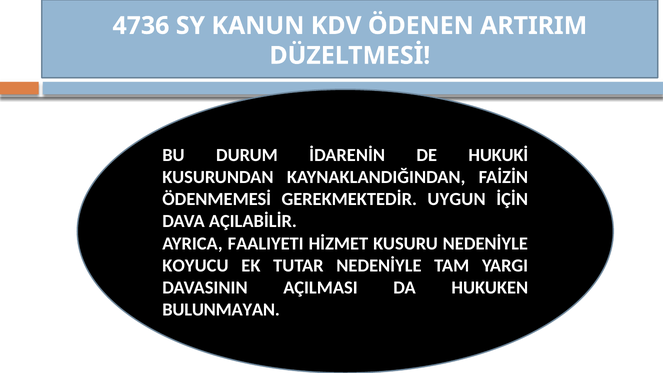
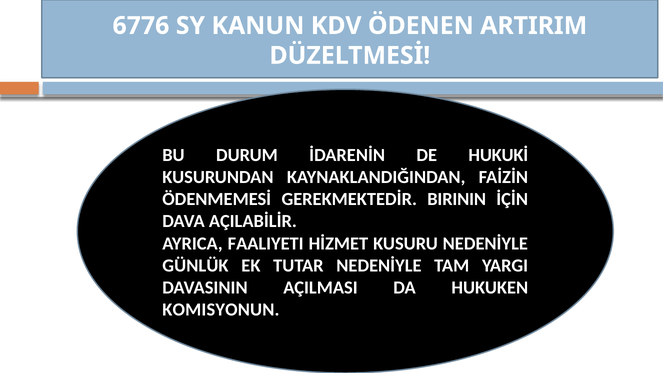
4736: 4736 -> 6776 (141, 26)
UYGUN: UYGUN -> BIRININ (457, 199)
KOYUCU: KOYUCU -> GÜNLÜK (195, 266)
BULUNMAYAN: BULUNMAYAN -> KOMISYONUN (221, 310)
